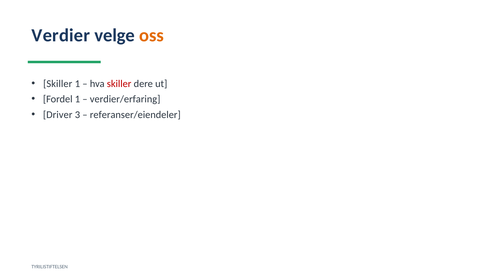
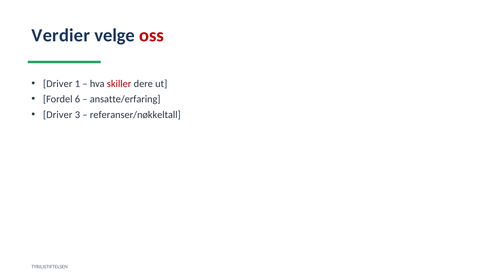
oss colour: orange -> red (151, 35)
Skiller: Skiller -> Driver (58, 84)
Fordel 1: 1 -> 6 (77, 99)
verdier/erfaring: verdier/erfaring -> ansatte/erfaring (125, 99)
referanser/eiendeler: referanser/eiendeler -> referanser/nøkkeltall (135, 115)
